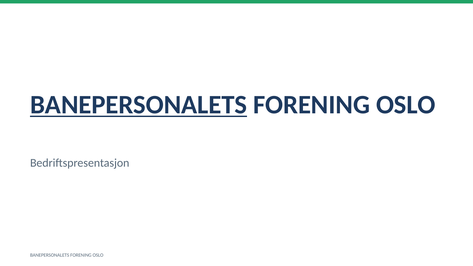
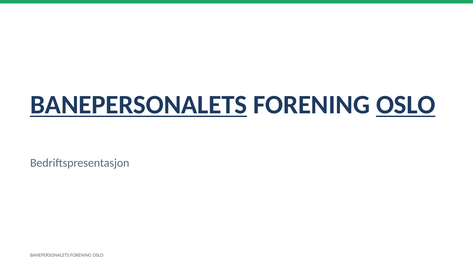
OSLO underline: none -> present (406, 105)
